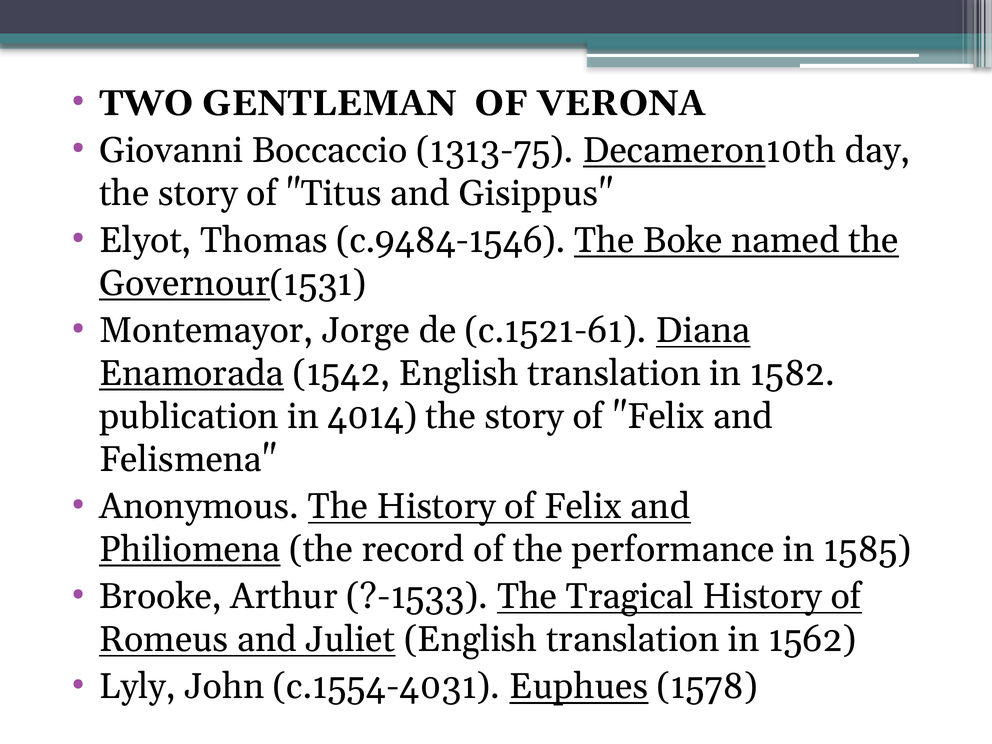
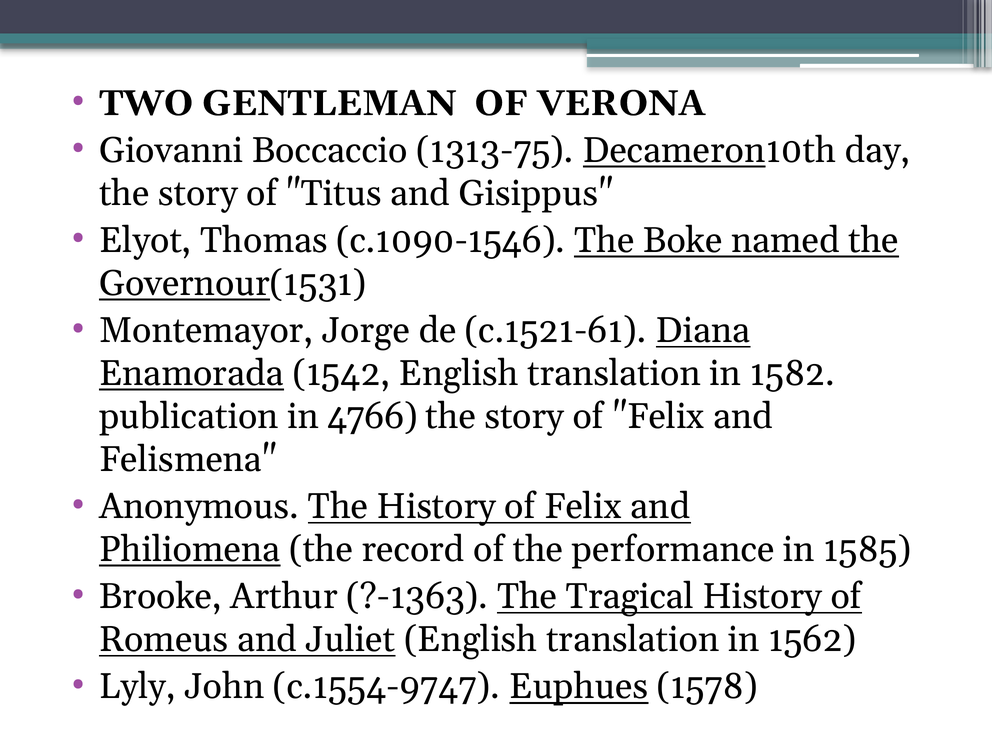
c.9484-1546: c.9484-1546 -> c.1090-1546 (451, 240)
4014: 4014 -> 4766 (372, 416)
?-1533: ?-1533 -> ?-1363 (417, 597)
c.1554-4031: c.1554-4031 -> c.1554-9747 (386, 687)
